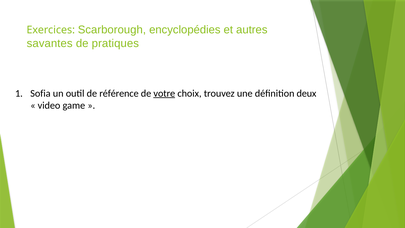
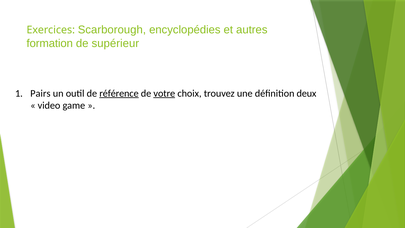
savantes: savantes -> formation (50, 43)
pratiques: pratiques -> supérieur (115, 43)
Sofia: Sofia -> Pairs (40, 93)
référence underline: none -> present (119, 93)
